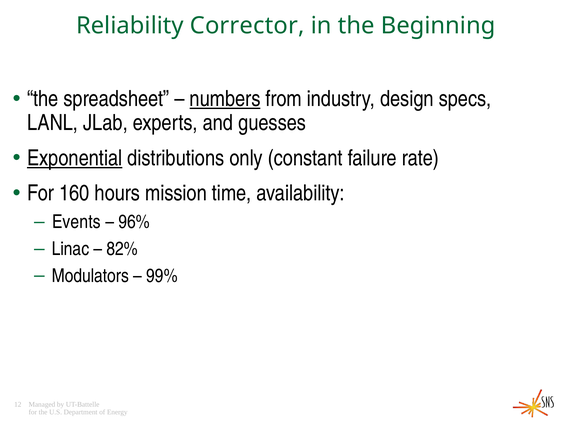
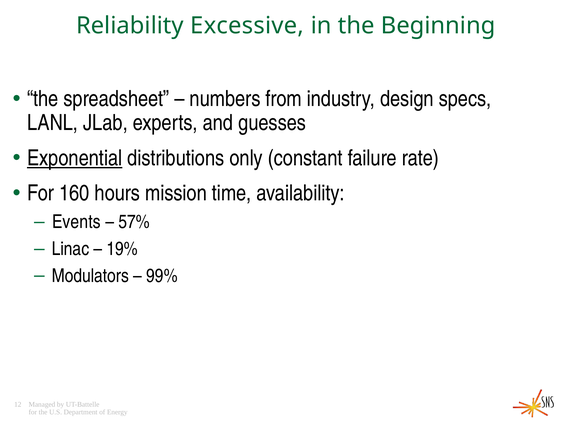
Corrector: Corrector -> Excessive (247, 26)
numbers underline: present -> none (225, 99)
96%: 96% -> 57% (134, 222)
82%: 82% -> 19% (122, 249)
